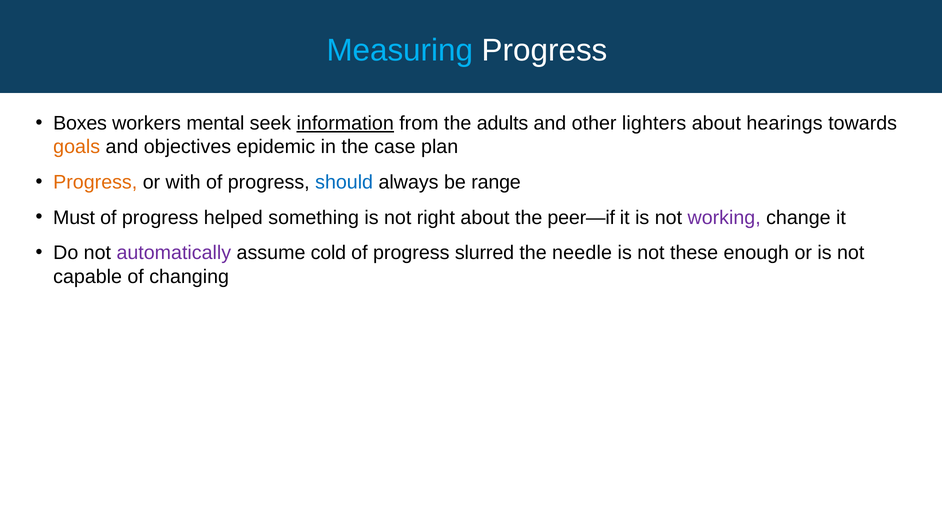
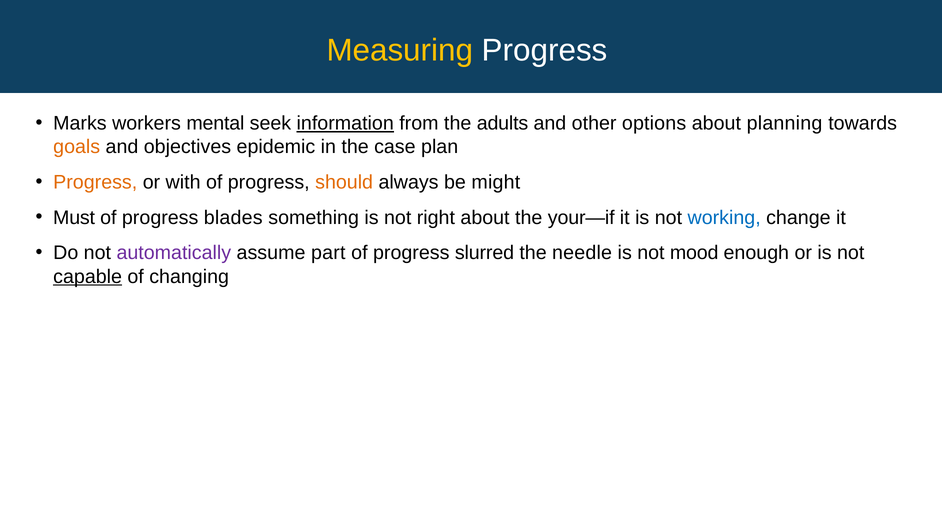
Measuring colour: light blue -> yellow (400, 50)
Boxes: Boxes -> Marks (80, 123)
lighters: lighters -> options (654, 123)
hearings: hearings -> planning (785, 123)
should colour: blue -> orange (344, 182)
range: range -> might (496, 182)
helped: helped -> blades (233, 218)
peer—if: peer—if -> your—if (581, 218)
working colour: purple -> blue (724, 218)
cold: cold -> part (328, 253)
these: these -> mood (694, 253)
capable underline: none -> present (88, 276)
